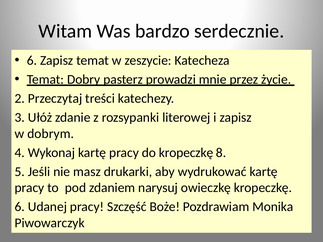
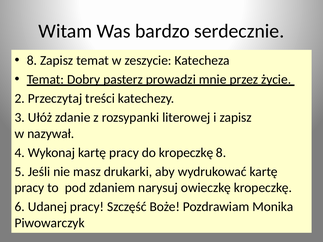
6: 6 -> 8 (32, 61)
dobrym: dobrym -> nazywał (51, 134)
